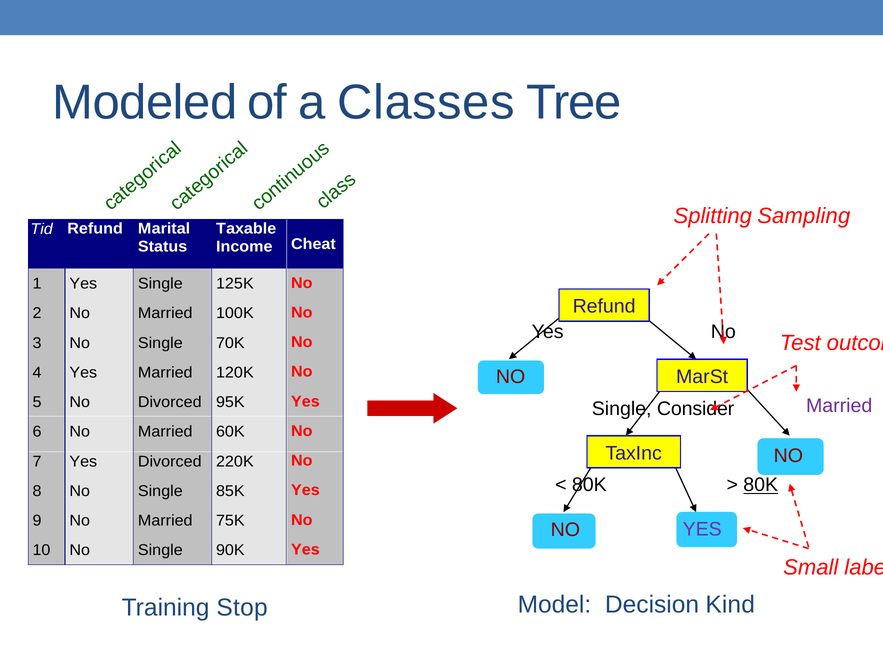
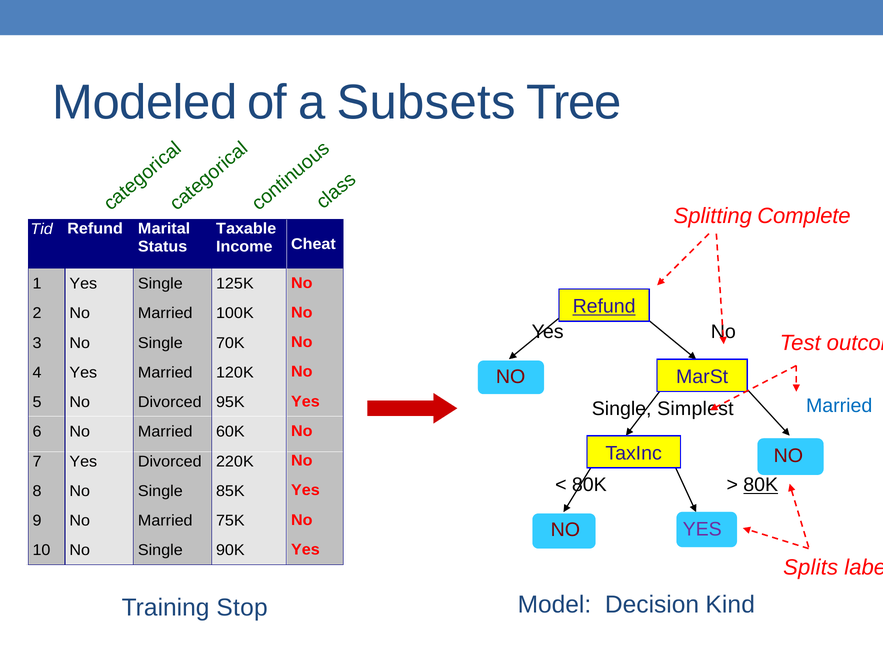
Classes: Classes -> Subsets (426, 103)
Sampling: Sampling -> Complete (804, 216)
Refund underline: none -> present (604, 307)
Married colour: purple -> blue (839, 406)
Consider: Consider -> Simplest (695, 409)
Small: Small -> Splits (811, 568)
